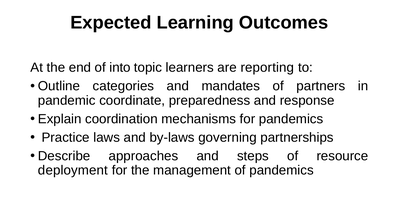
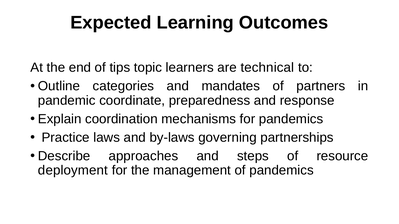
into: into -> tips (120, 68)
reporting: reporting -> technical (267, 68)
